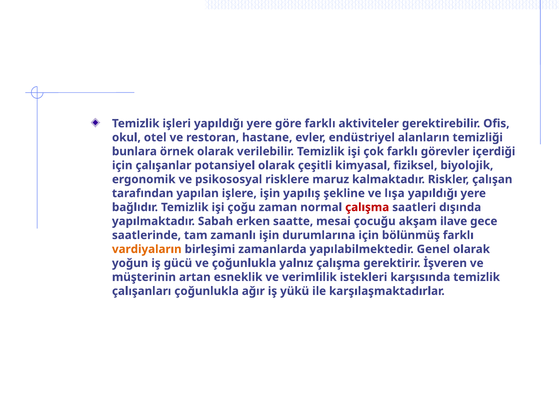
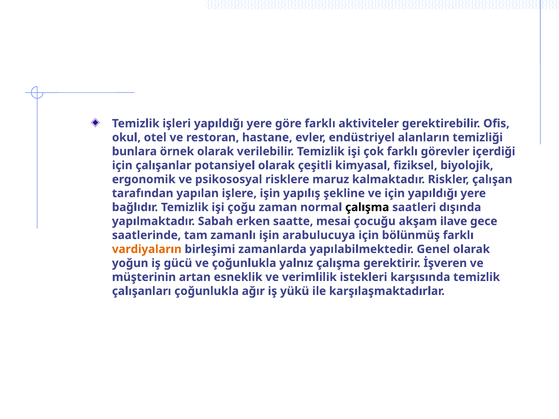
ve lışa: lışa -> için (395, 193)
çalışma colour: red -> black (367, 207)
durumlarına: durumlarına -> arabulucuya (319, 235)
